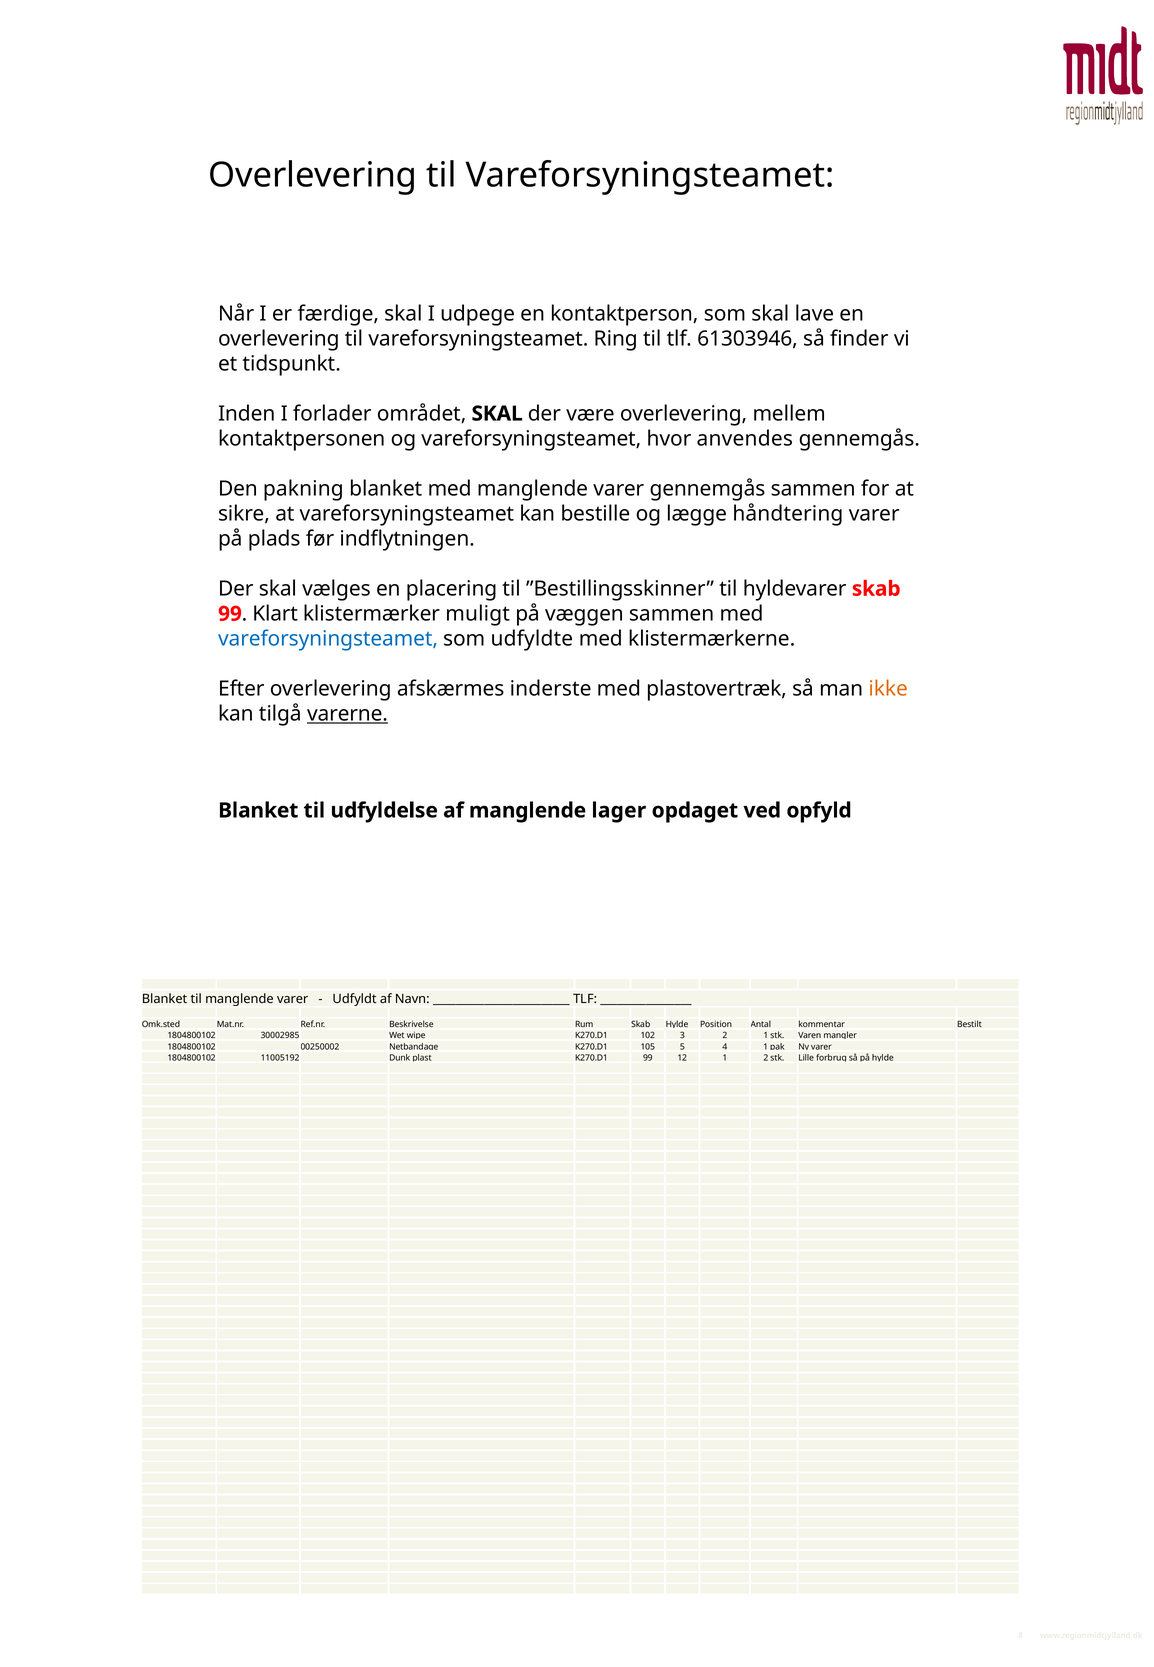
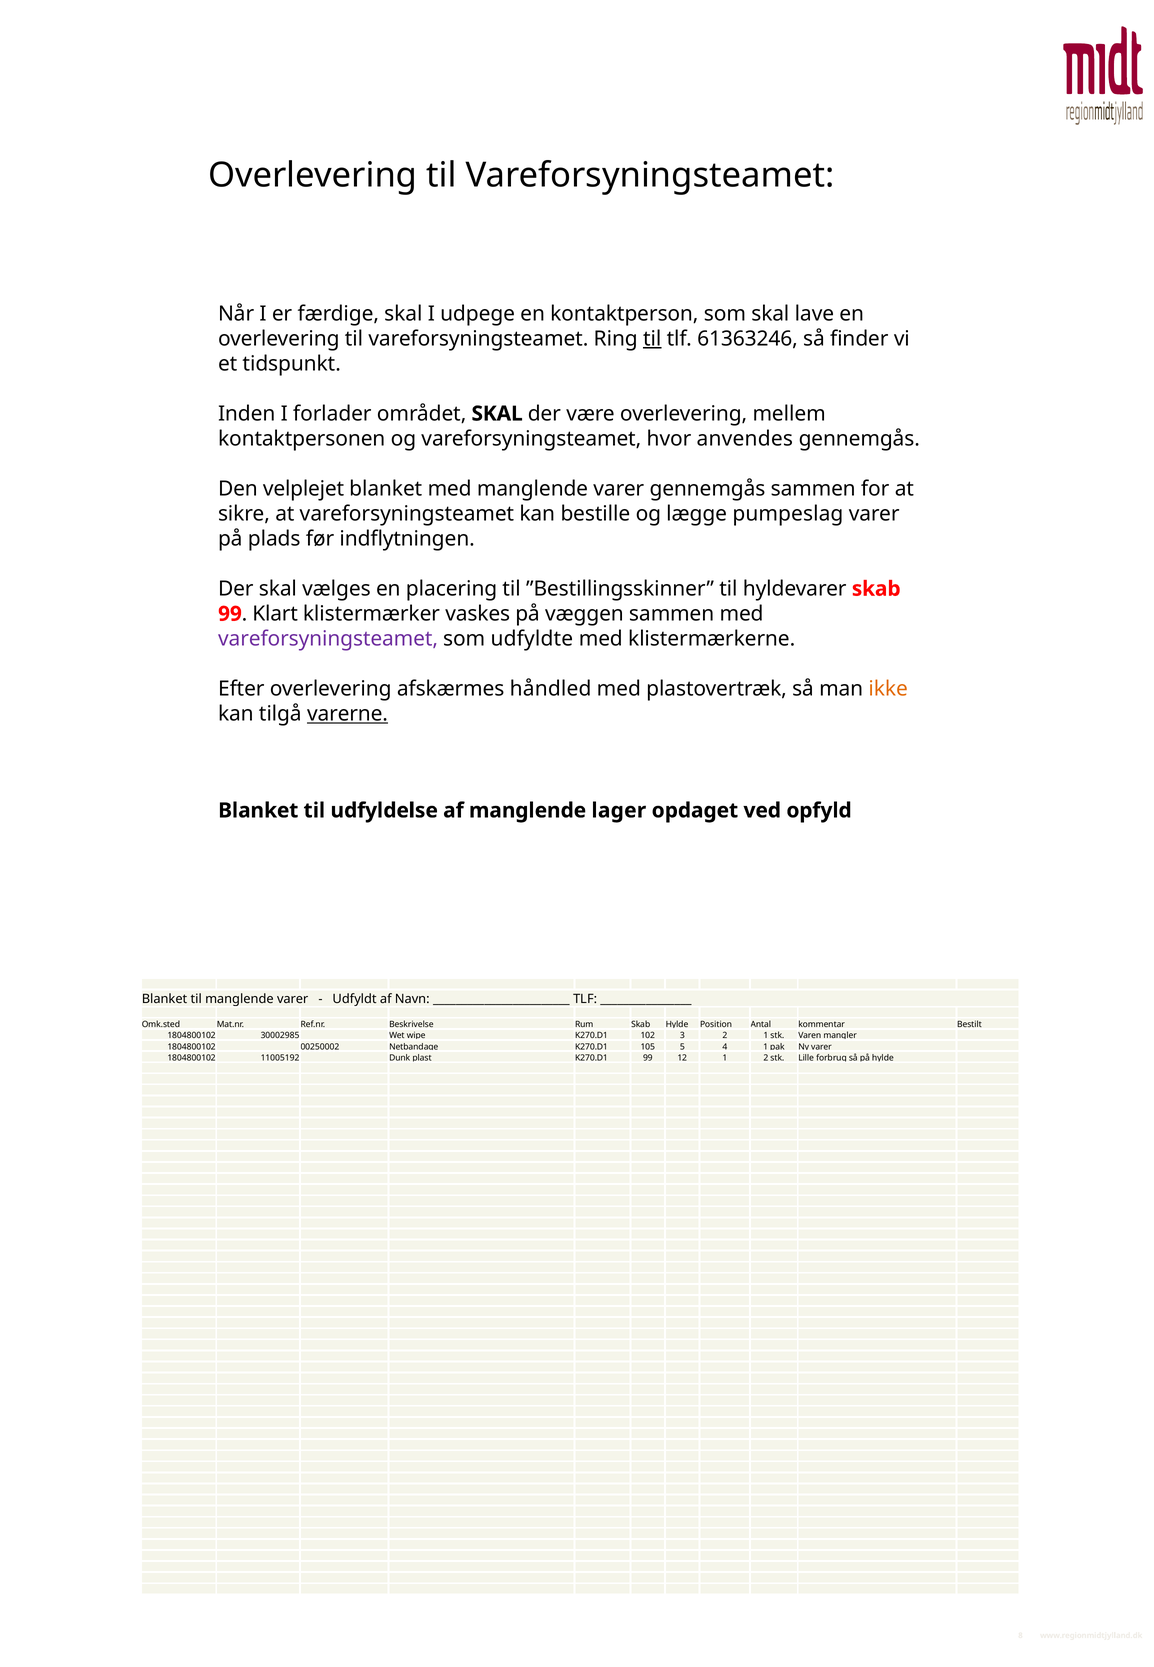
til underline: none -> present (652, 339)
61303946: 61303946 -> 61363246 (747, 339)
pakning: pakning -> velplejet (304, 489)
håndtering: håndtering -> pumpeslag (788, 514)
muligt: muligt -> vaskes (478, 614)
vareforsyningsteamet colour: blue -> purple (328, 639)
inderste: inderste -> håndled (551, 689)
